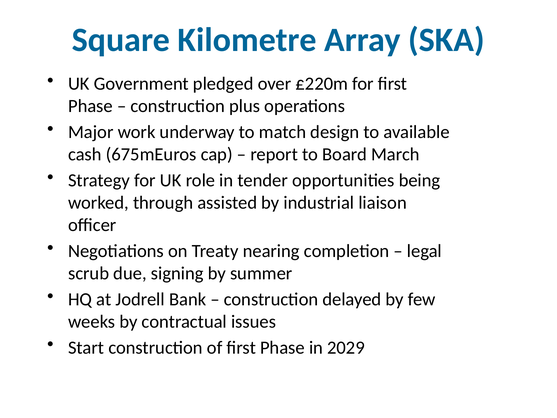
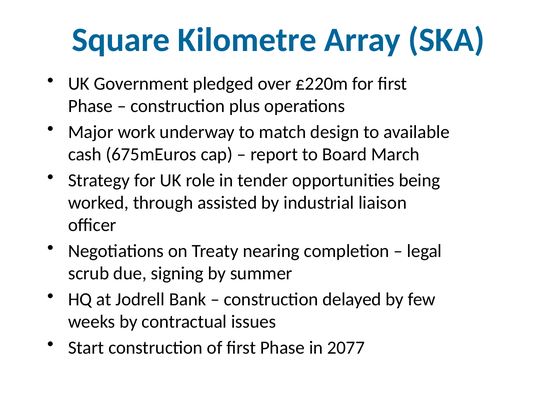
2029: 2029 -> 2077 (346, 347)
